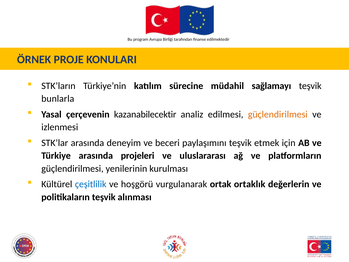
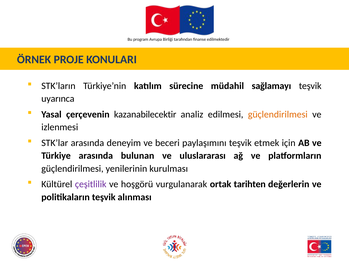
bunlarla: bunlarla -> uyarınca (58, 99)
projeleri: projeleri -> bulunan (138, 156)
çeşitlilik colour: blue -> purple (91, 184)
ortaklık: ortaklık -> tarihten (250, 184)
